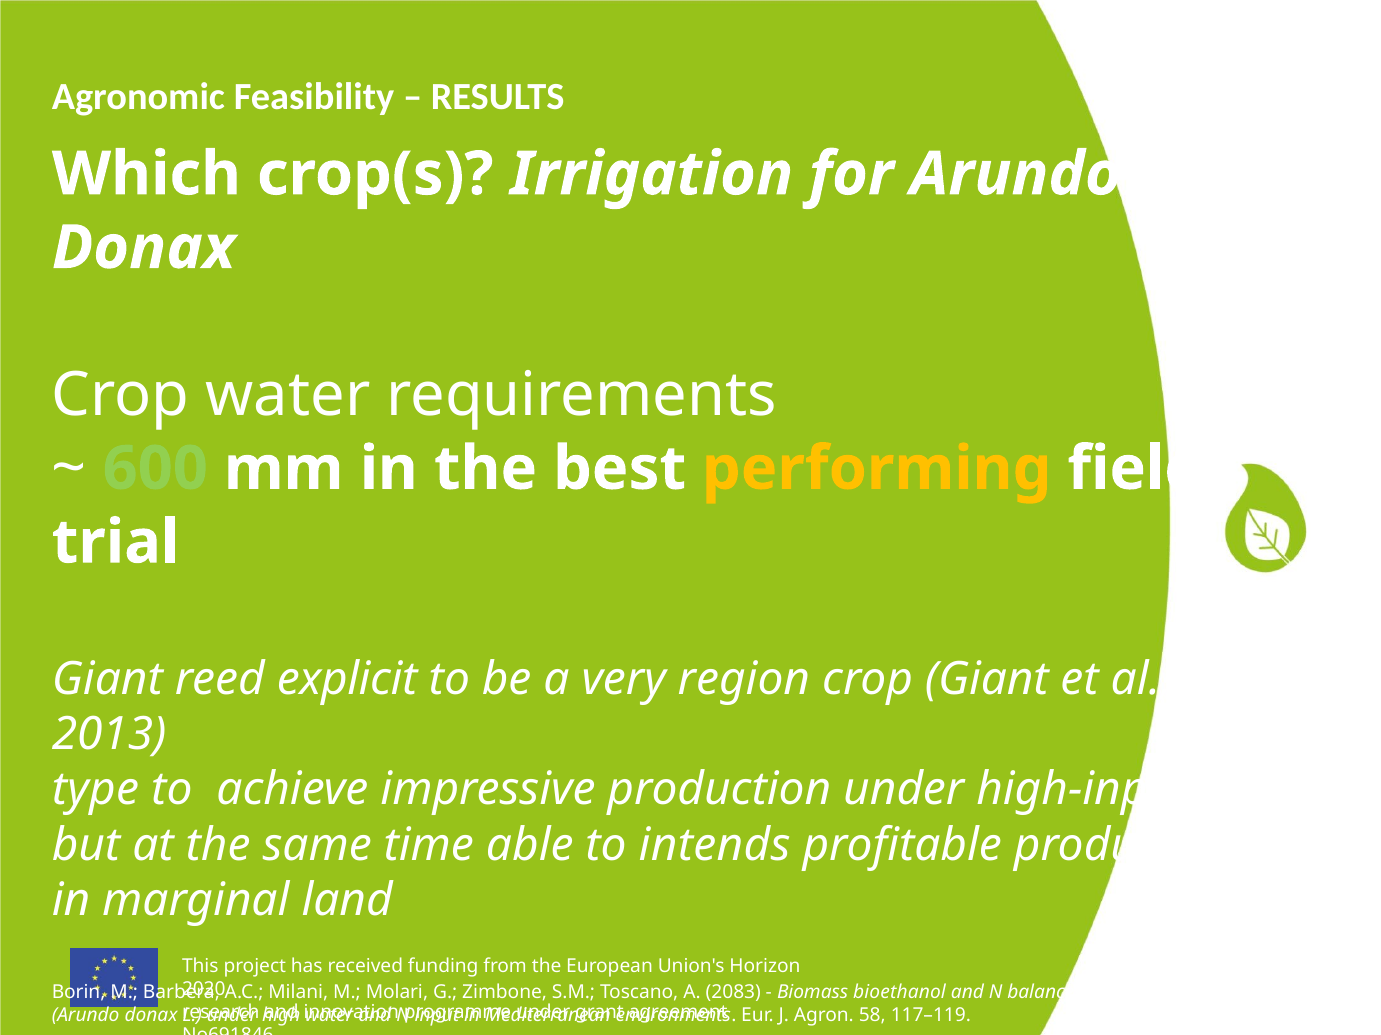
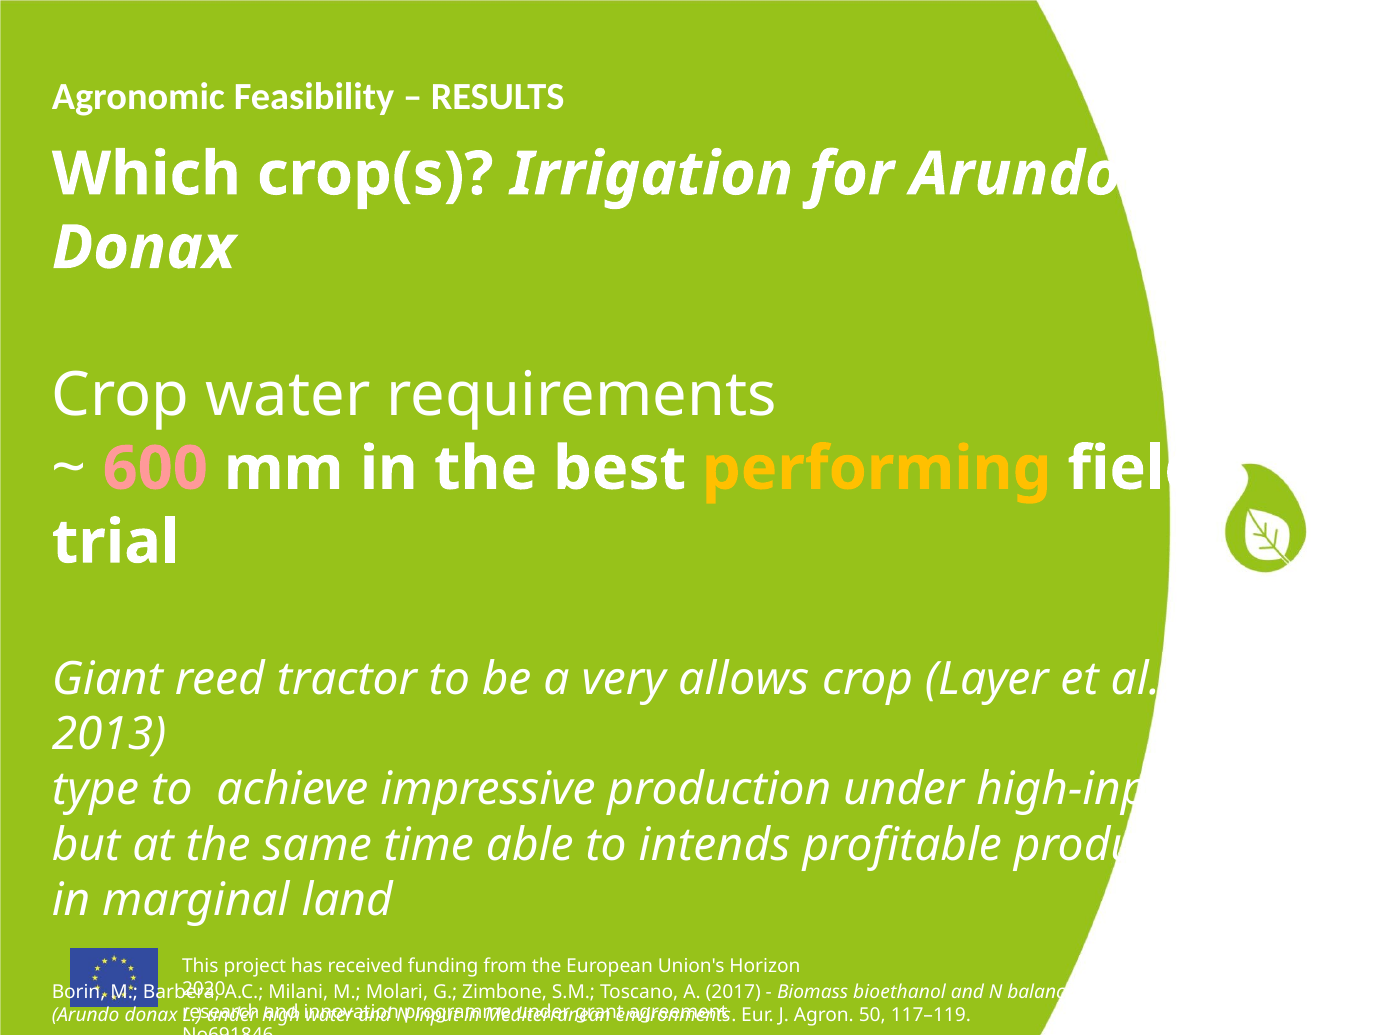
600 colour: light green -> pink (155, 469)
explicit: explicit -> tractor (347, 680)
region: region -> allows (744, 680)
crop Giant: Giant -> Layer (987, 680)
2083: 2083 -> 2017 (733, 993)
58: 58 -> 50 (872, 1016)
